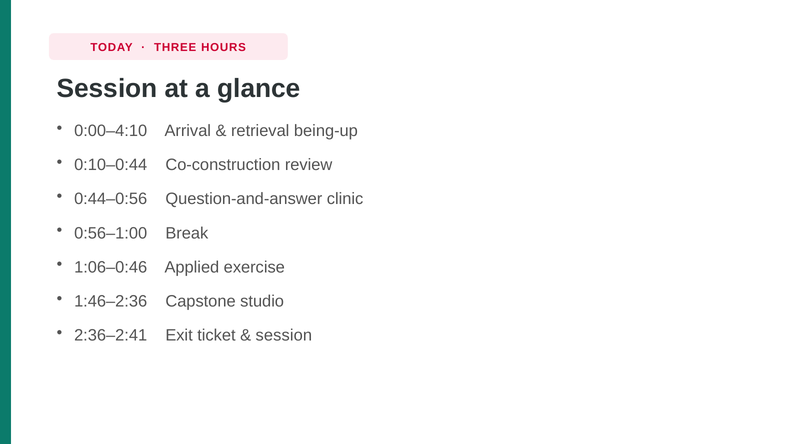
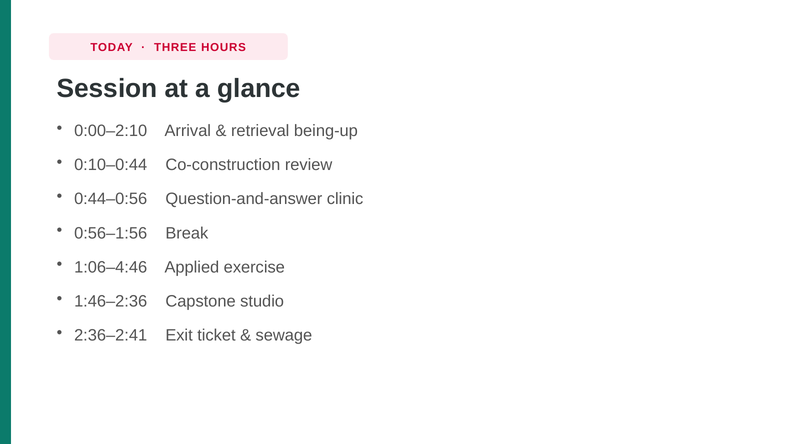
0:00–4:10: 0:00–4:10 -> 0:00–2:10 (111, 131)
0:56–1:00: 0:56–1:00 -> 0:56–1:56 (111, 233)
1:06–0:46: 1:06–0:46 -> 1:06–4:46 (111, 267)
session: session -> sewage (284, 335)
